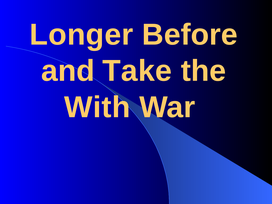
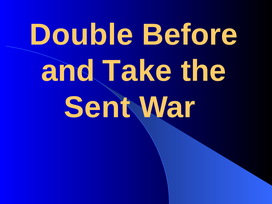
Longer: Longer -> Double (81, 35)
With: With -> Sent (97, 107)
